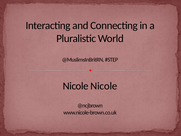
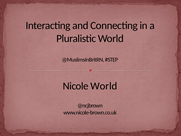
Nicole Nicole: Nicole -> World (104, 86)
